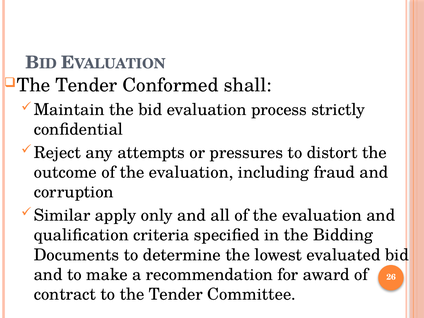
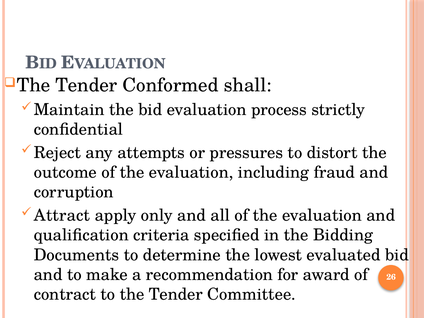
Similar: Similar -> Attract (62, 215)
